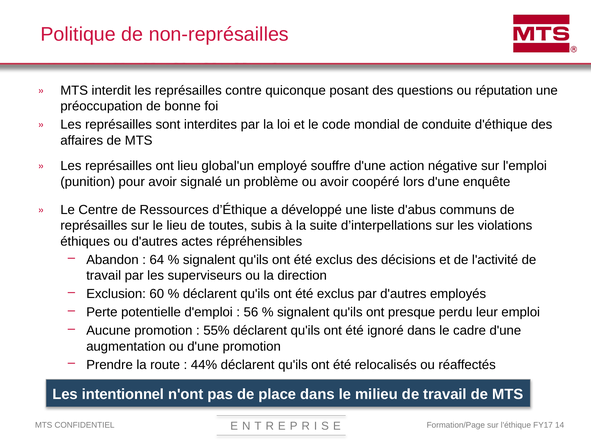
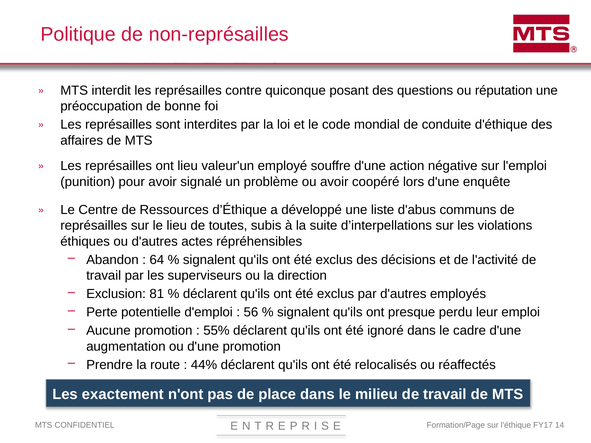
global'un: global'un -> valeur'un (228, 166)
60: 60 -> 81 (157, 294)
intentionnel: intentionnel -> exactement (123, 394)
